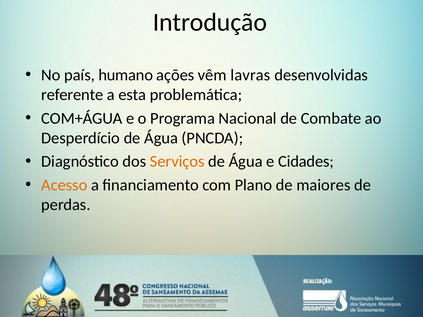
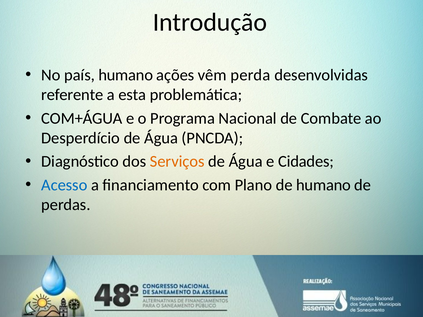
lavras: lavras -> perda (250, 75)
Acesso colour: orange -> blue (64, 185)
de maiores: maiores -> humano (324, 185)
